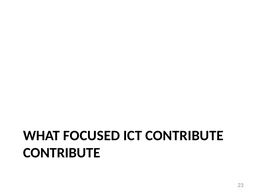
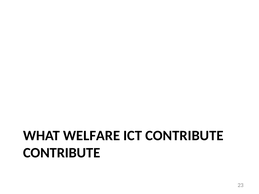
FOCUSED: FOCUSED -> WELFARE (92, 136)
